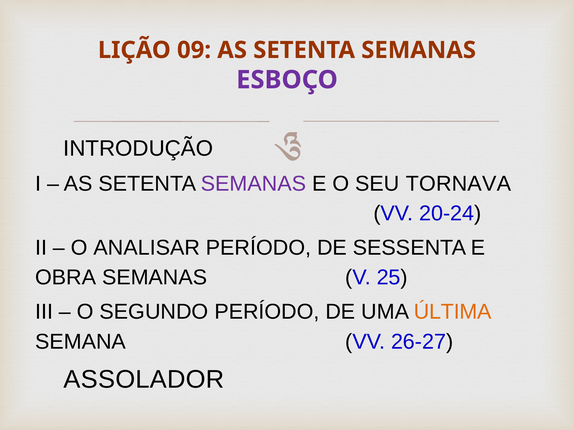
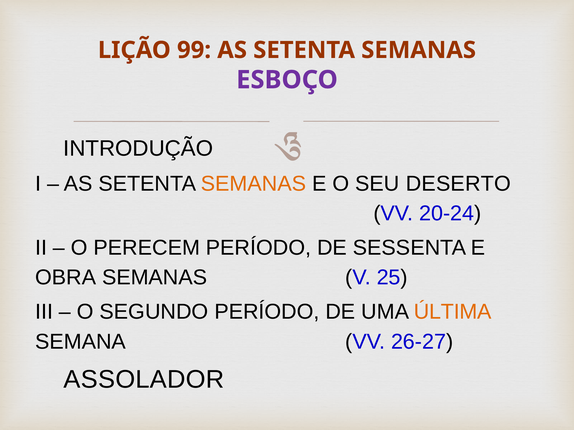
09: 09 -> 99 (194, 50)
SEMANAS colour: purple -> orange (253, 184)
TORNAVA: TORNAVA -> DESERTO (458, 184)
ANALISAR: ANALISAR -> PERECEM (147, 248)
